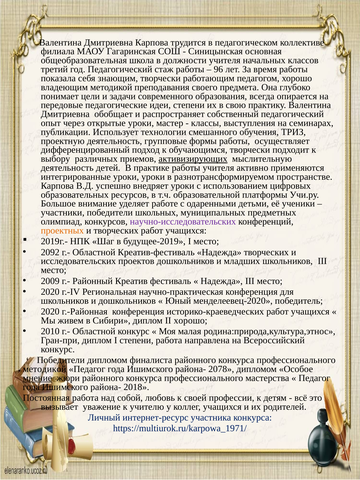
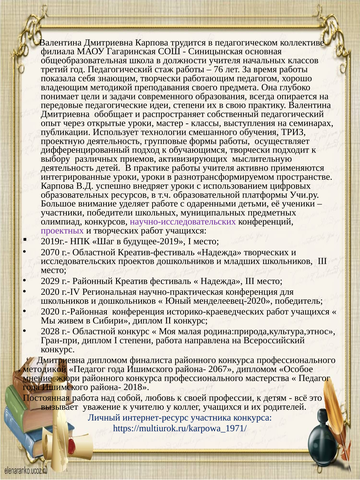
96: 96 -> 76 (218, 69)
активизирующих underline: present -> none (193, 159)
проектных colour: orange -> purple (62, 231)
2092: 2092 -> 2070 (50, 252)
2009: 2009 -> 2029 (50, 281)
II хорошо: хорошо -> конкурс (191, 321)
2010: 2010 -> 2028 (50, 331)
Победители: Победители -> Дмитриевна (61, 360)
2078: 2078 -> 2067 (221, 369)
